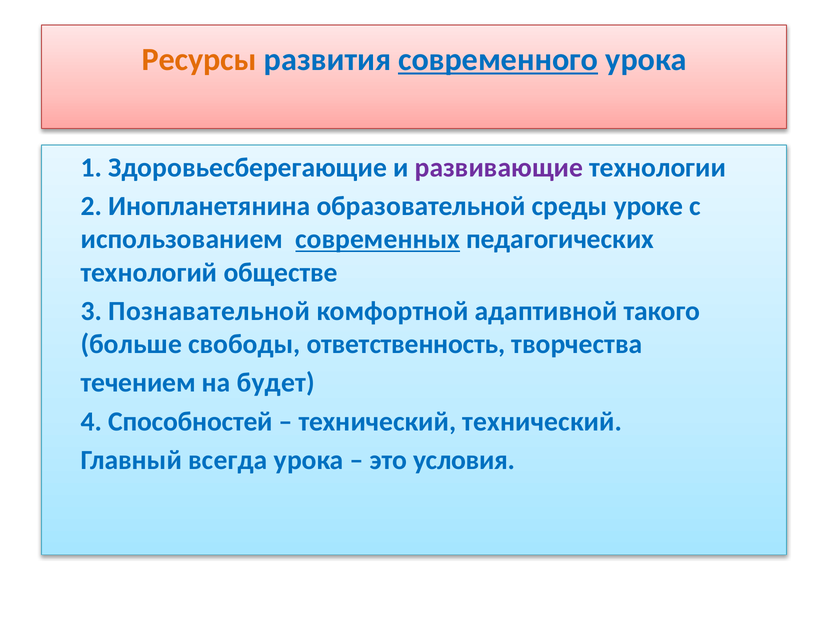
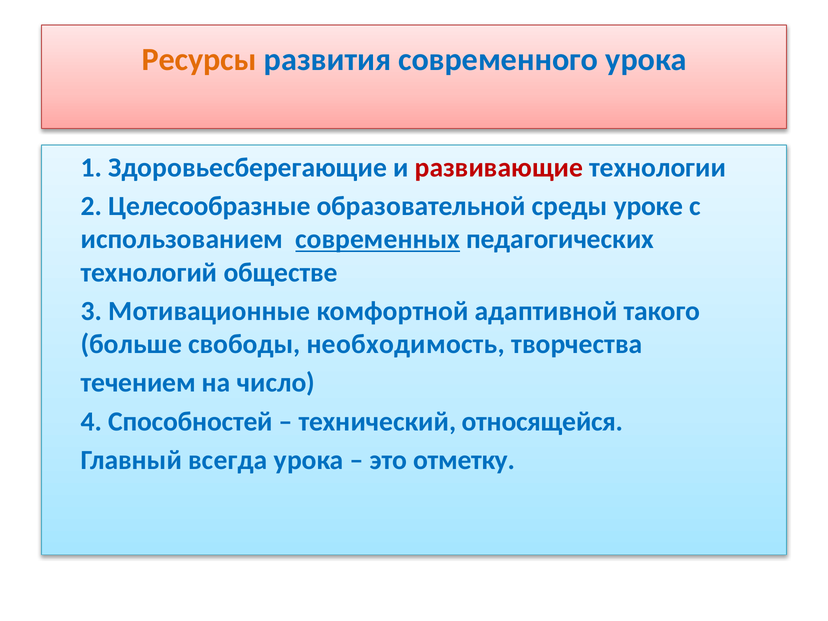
современного underline: present -> none (498, 60)
развивающие colour: purple -> red (499, 168)
Инопланетянина: Инопланетянина -> Целесообразные (209, 206)
Познавательной: Познавательной -> Мотивационные (209, 311)
ответственность: ответственность -> необходимость (406, 344)
будет: будет -> число (276, 383)
технический технический: технический -> относящейся (543, 421)
условия: условия -> отметку (464, 460)
